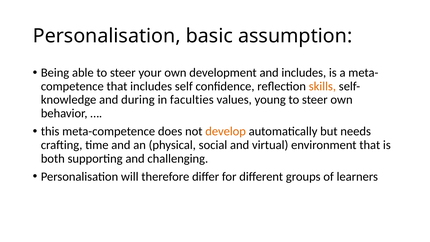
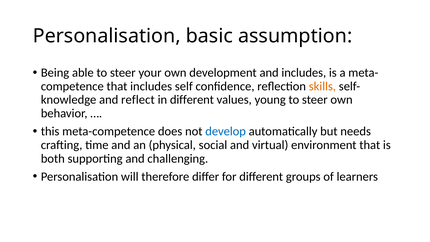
during: during -> reflect (138, 100)
in faculties: faculties -> different (192, 100)
develop colour: orange -> blue (226, 131)
